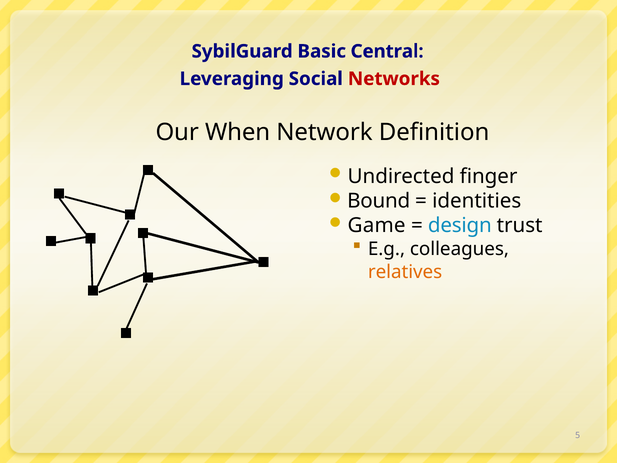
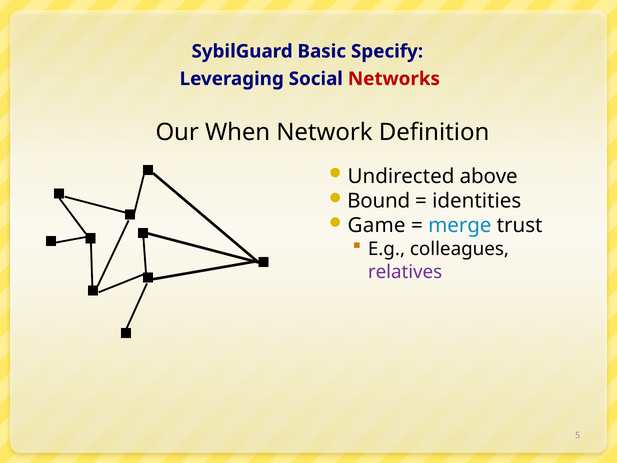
Central: Central -> Specify (387, 51)
finger: finger -> above (489, 176)
design: design -> merge (460, 226)
relatives colour: orange -> purple (405, 272)
